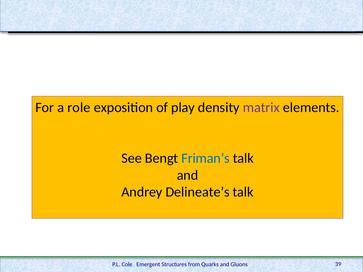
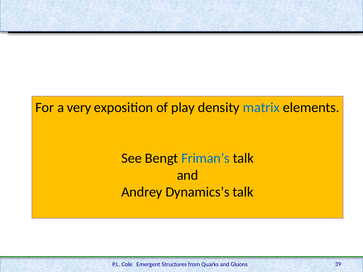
role: role -> very (79, 108)
matrix colour: purple -> blue (261, 108)
Delineate’s: Delineate’s -> Dynamics’s (198, 192)
